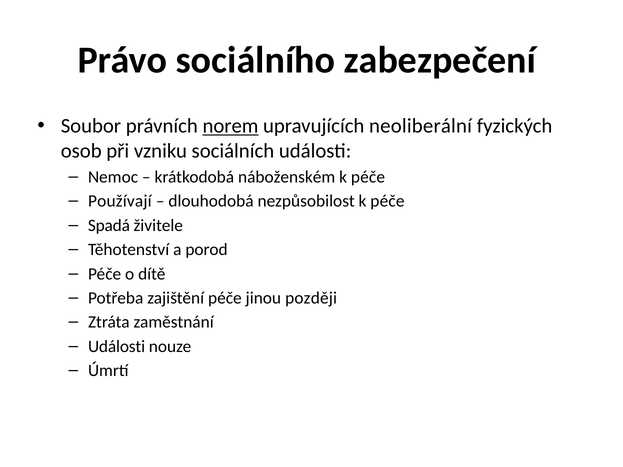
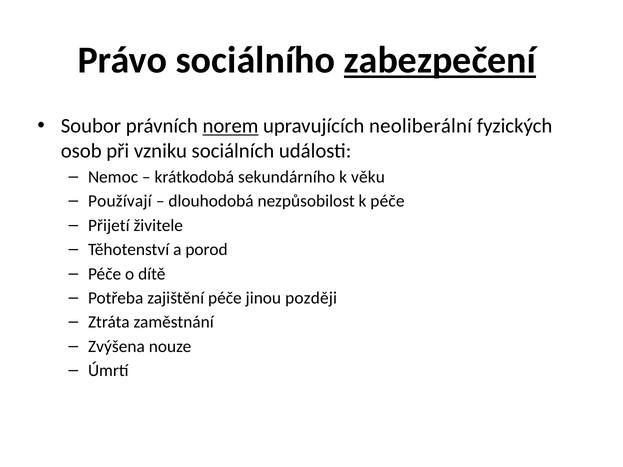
zabezpečení underline: none -> present (440, 60)
náboženském: náboženském -> sekundárního (287, 177)
péče: péče -> věku (368, 177)
Spadá: Spadá -> Přijetí (109, 226)
Události: Události -> Zvýšena (116, 347)
